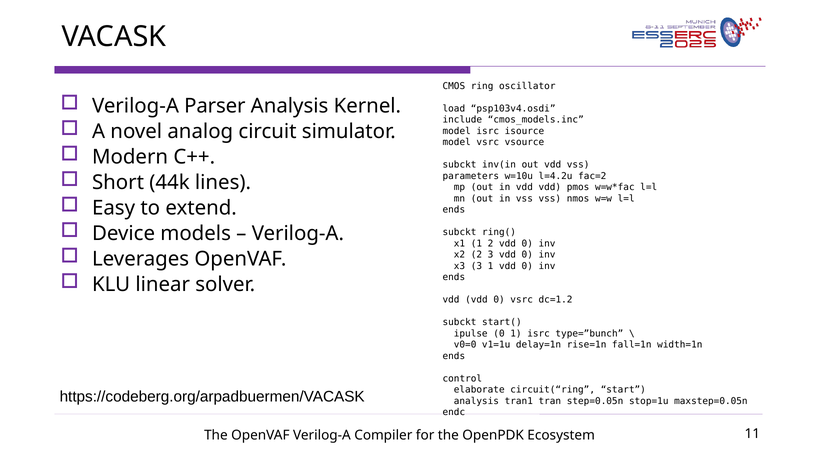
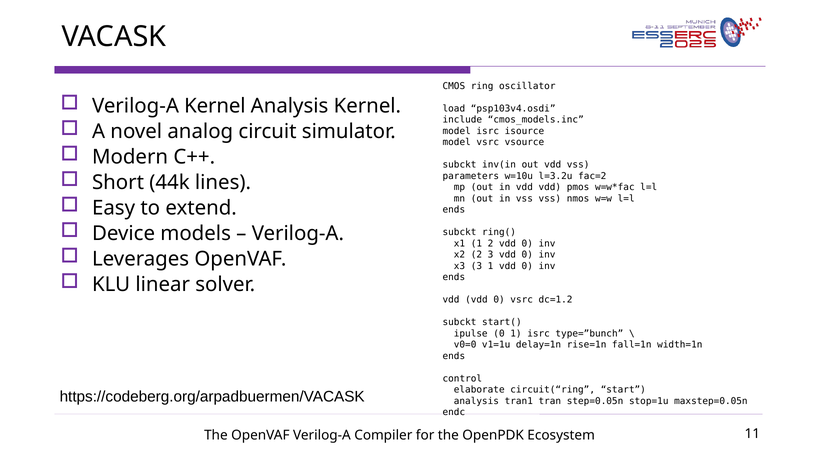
Verilog-A Parser: Parser -> Kernel (215, 106)
l=4.2u: l=4.2u -> l=3.2u (556, 176)
